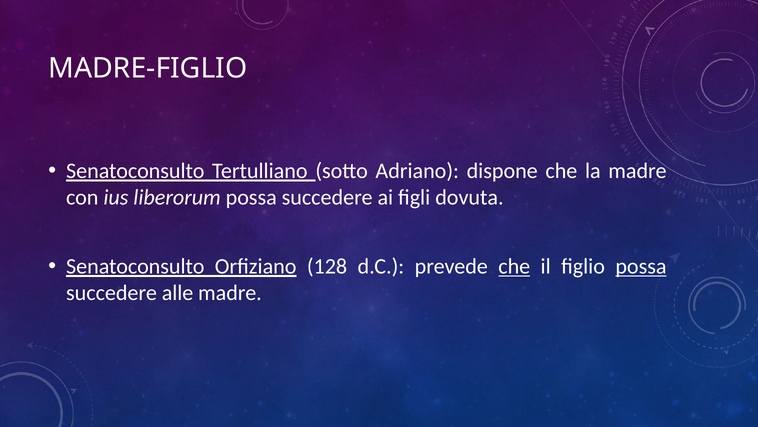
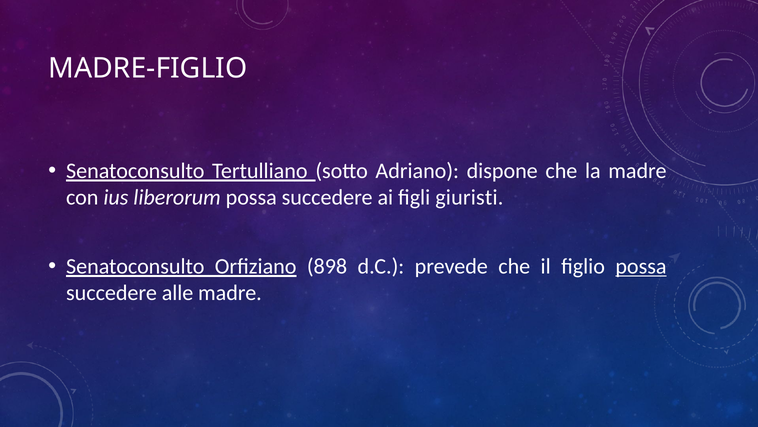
dovuta: dovuta -> giuristi (469, 197)
128: 128 -> 898 (327, 266)
che underline: present -> none (514, 266)
